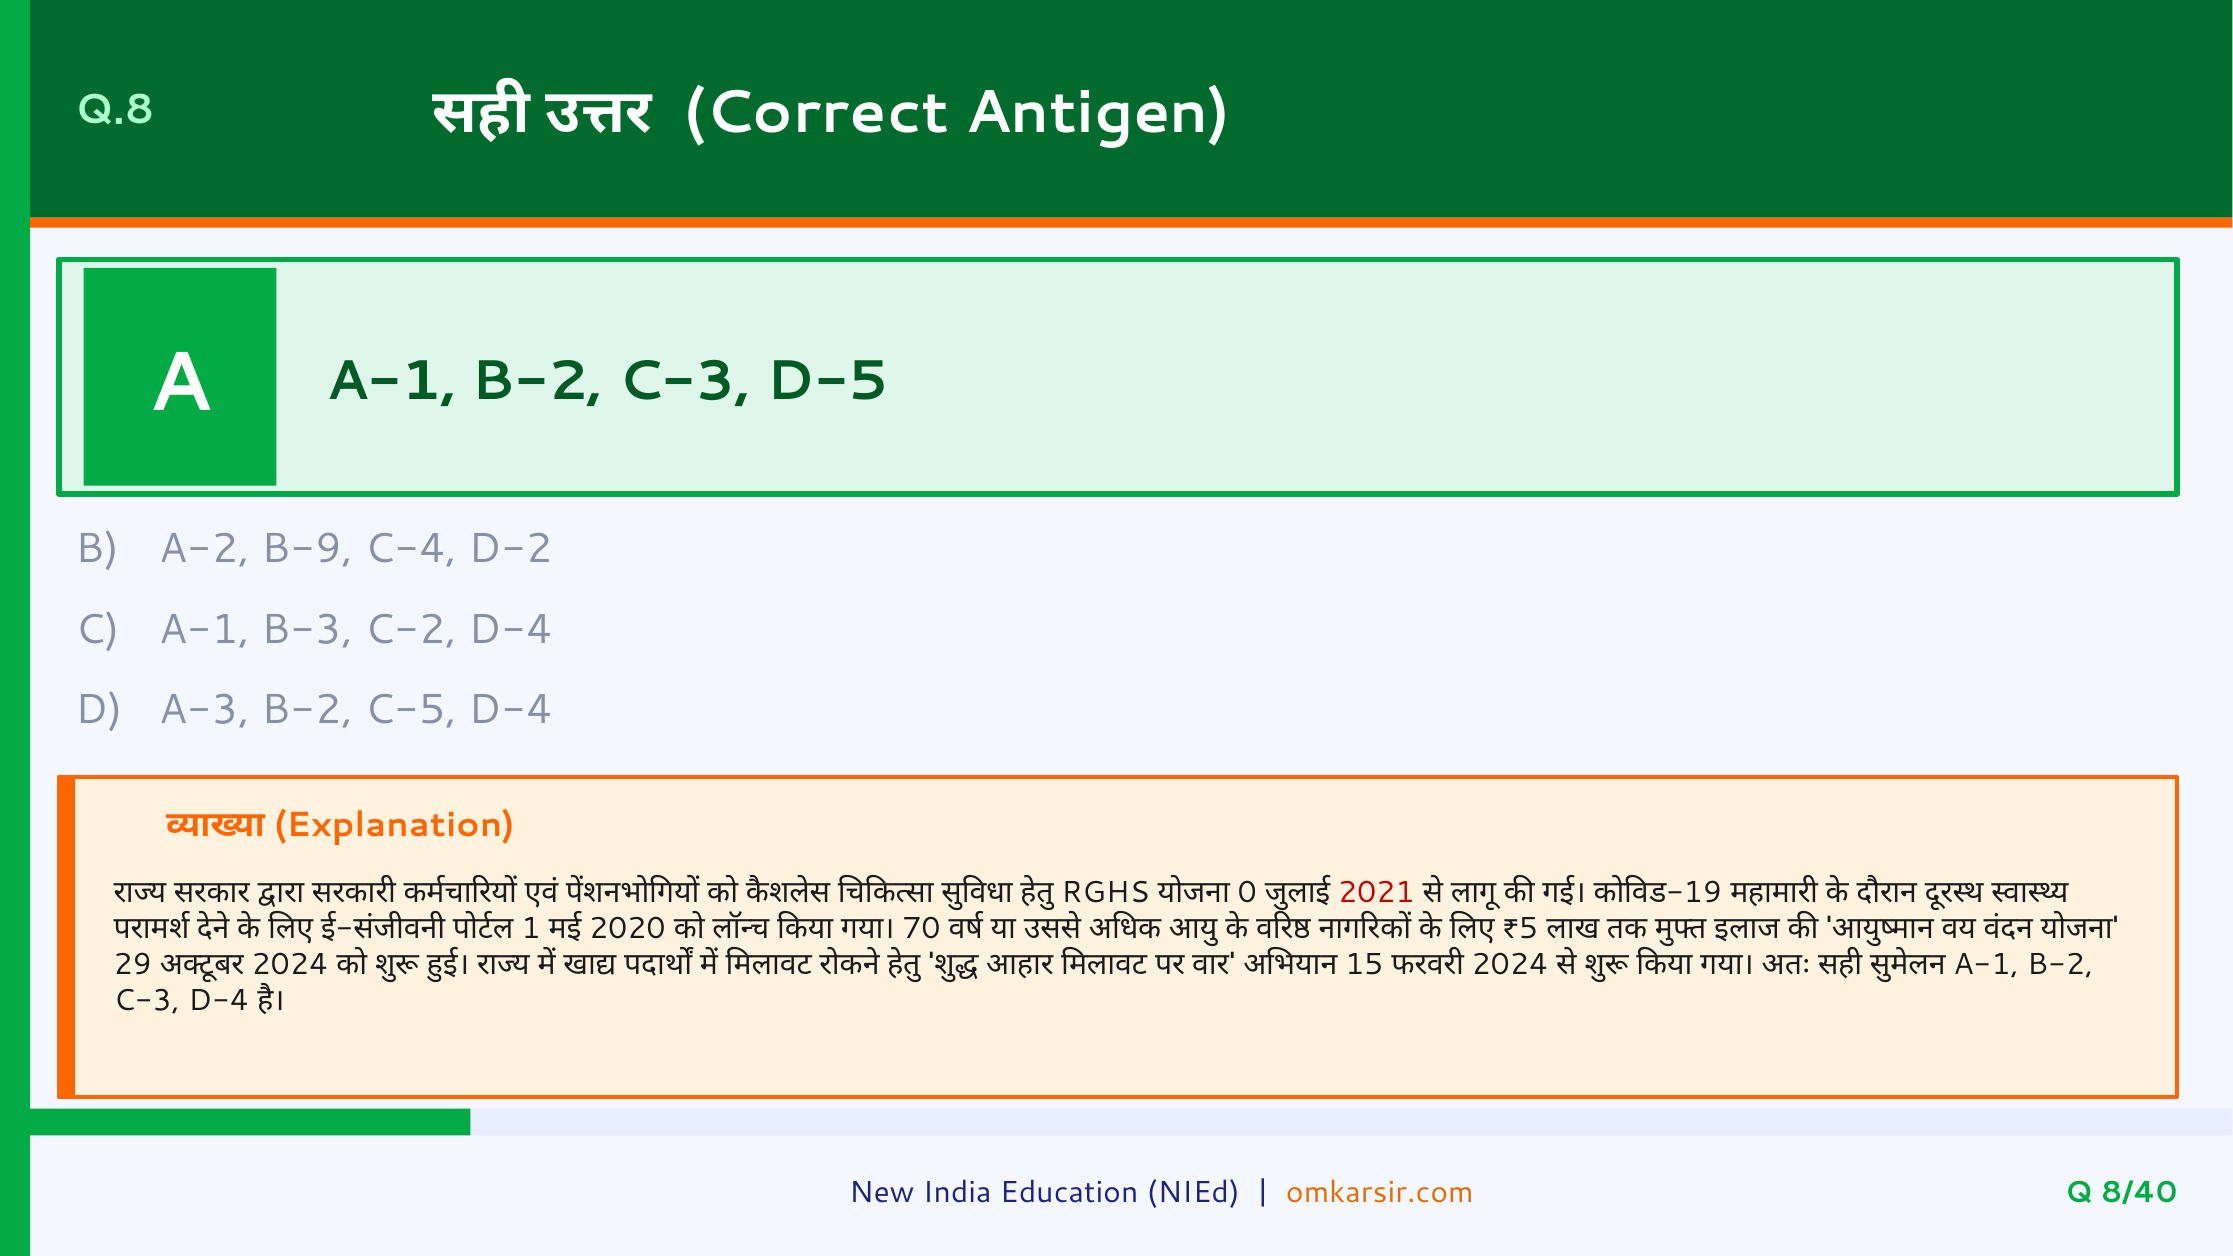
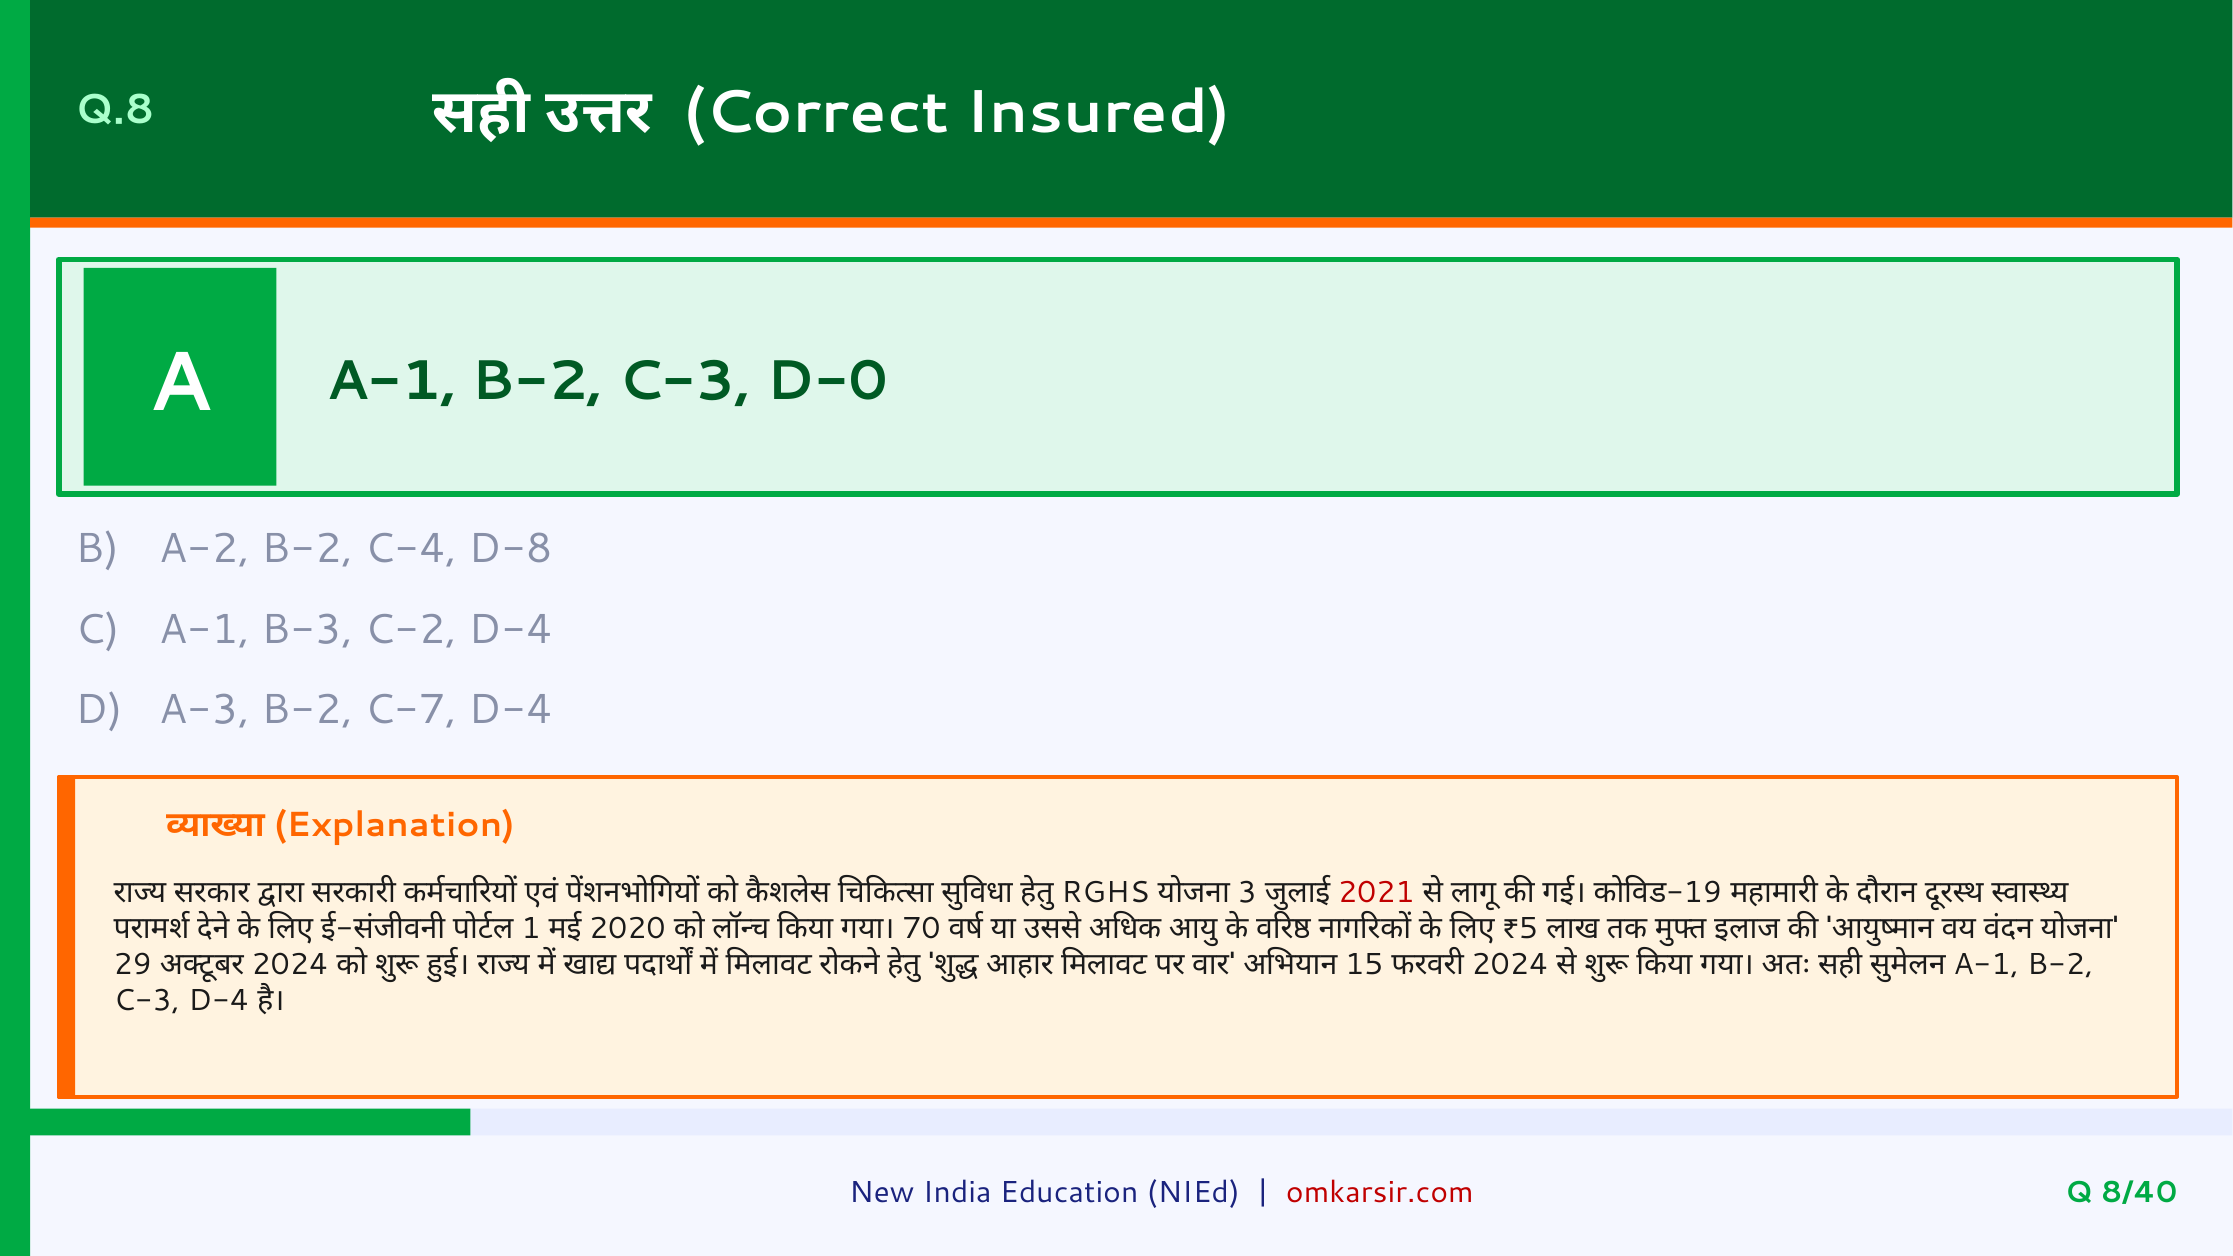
Antigen: Antigen -> Insured (1098, 113)
D-5: D-5 -> D-0 (828, 381)
A-2 B-9: B-9 -> B-2 (307, 549)
D-2: D-2 -> D-8 (510, 549)
C-5: C-5 -> C-7 (411, 710)
0: 0 -> 3 (1247, 893)
omkarsir.com colour: orange -> red (1380, 1193)
